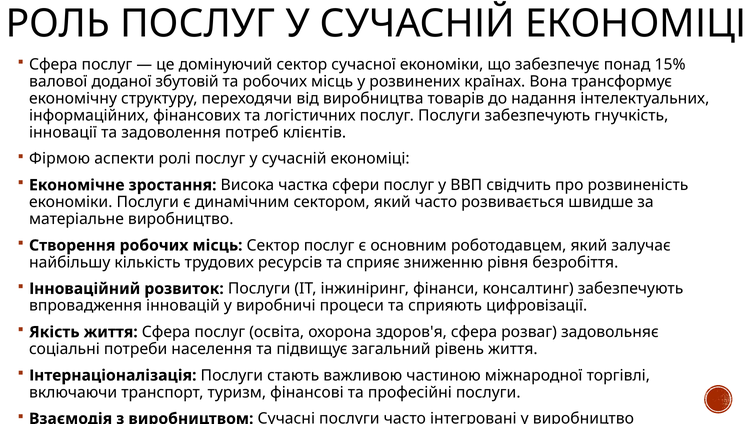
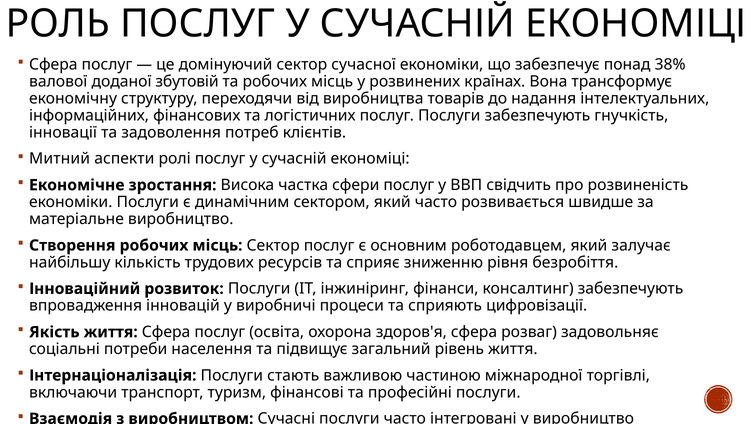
15%: 15% -> 38% (670, 64)
Фірмою: Фірмою -> Митний (60, 159)
